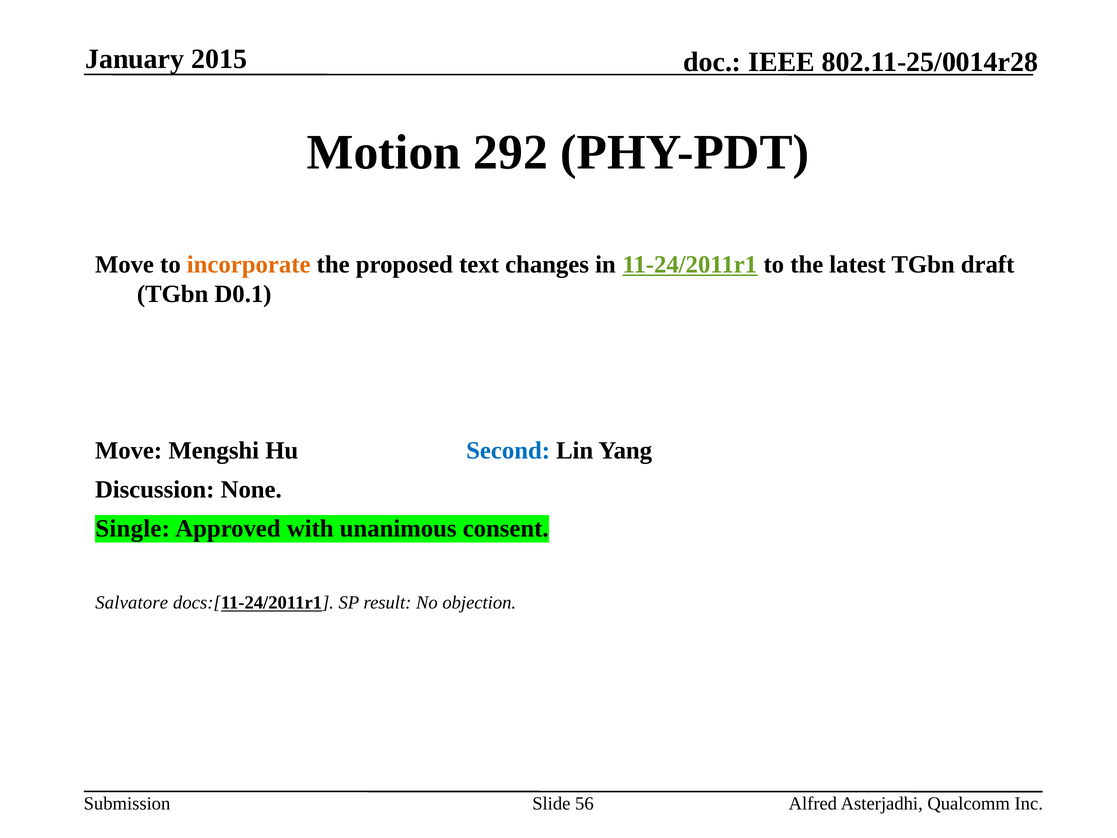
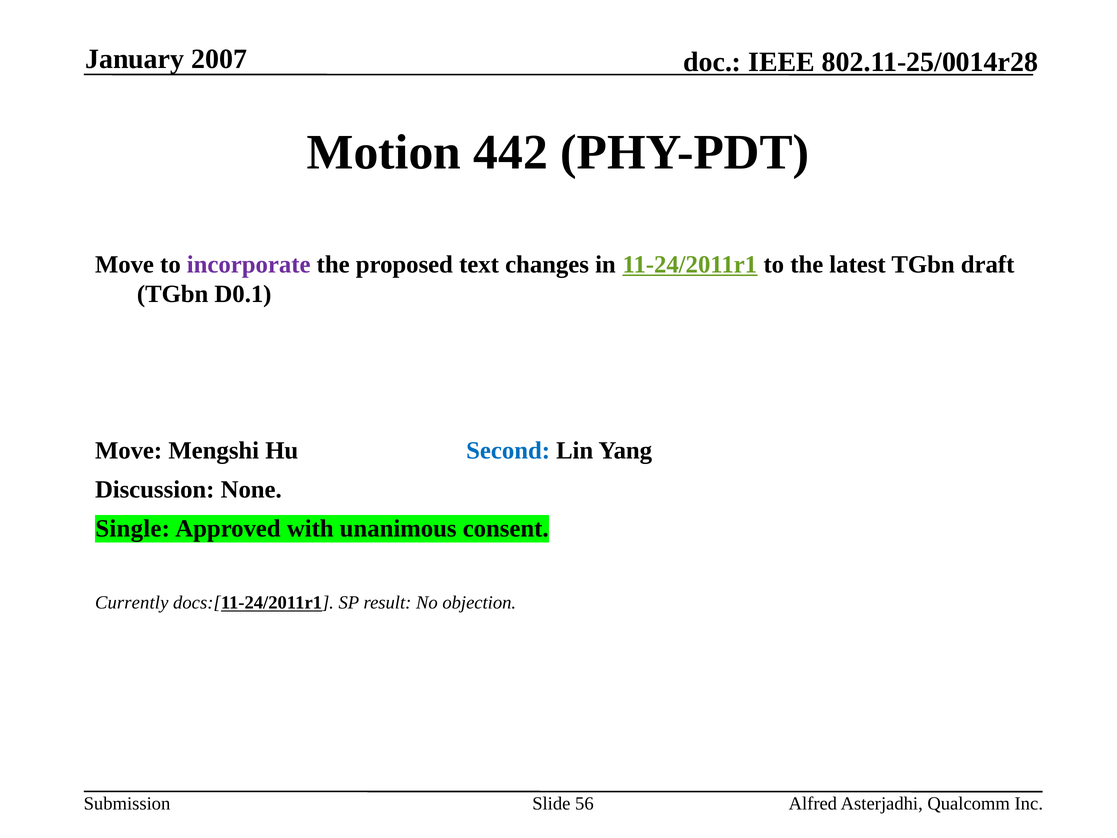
2015: 2015 -> 2007 (219, 59)
292: 292 -> 442 (511, 152)
incorporate colour: orange -> purple (249, 264)
Salvatore: Salvatore -> Currently (132, 603)
